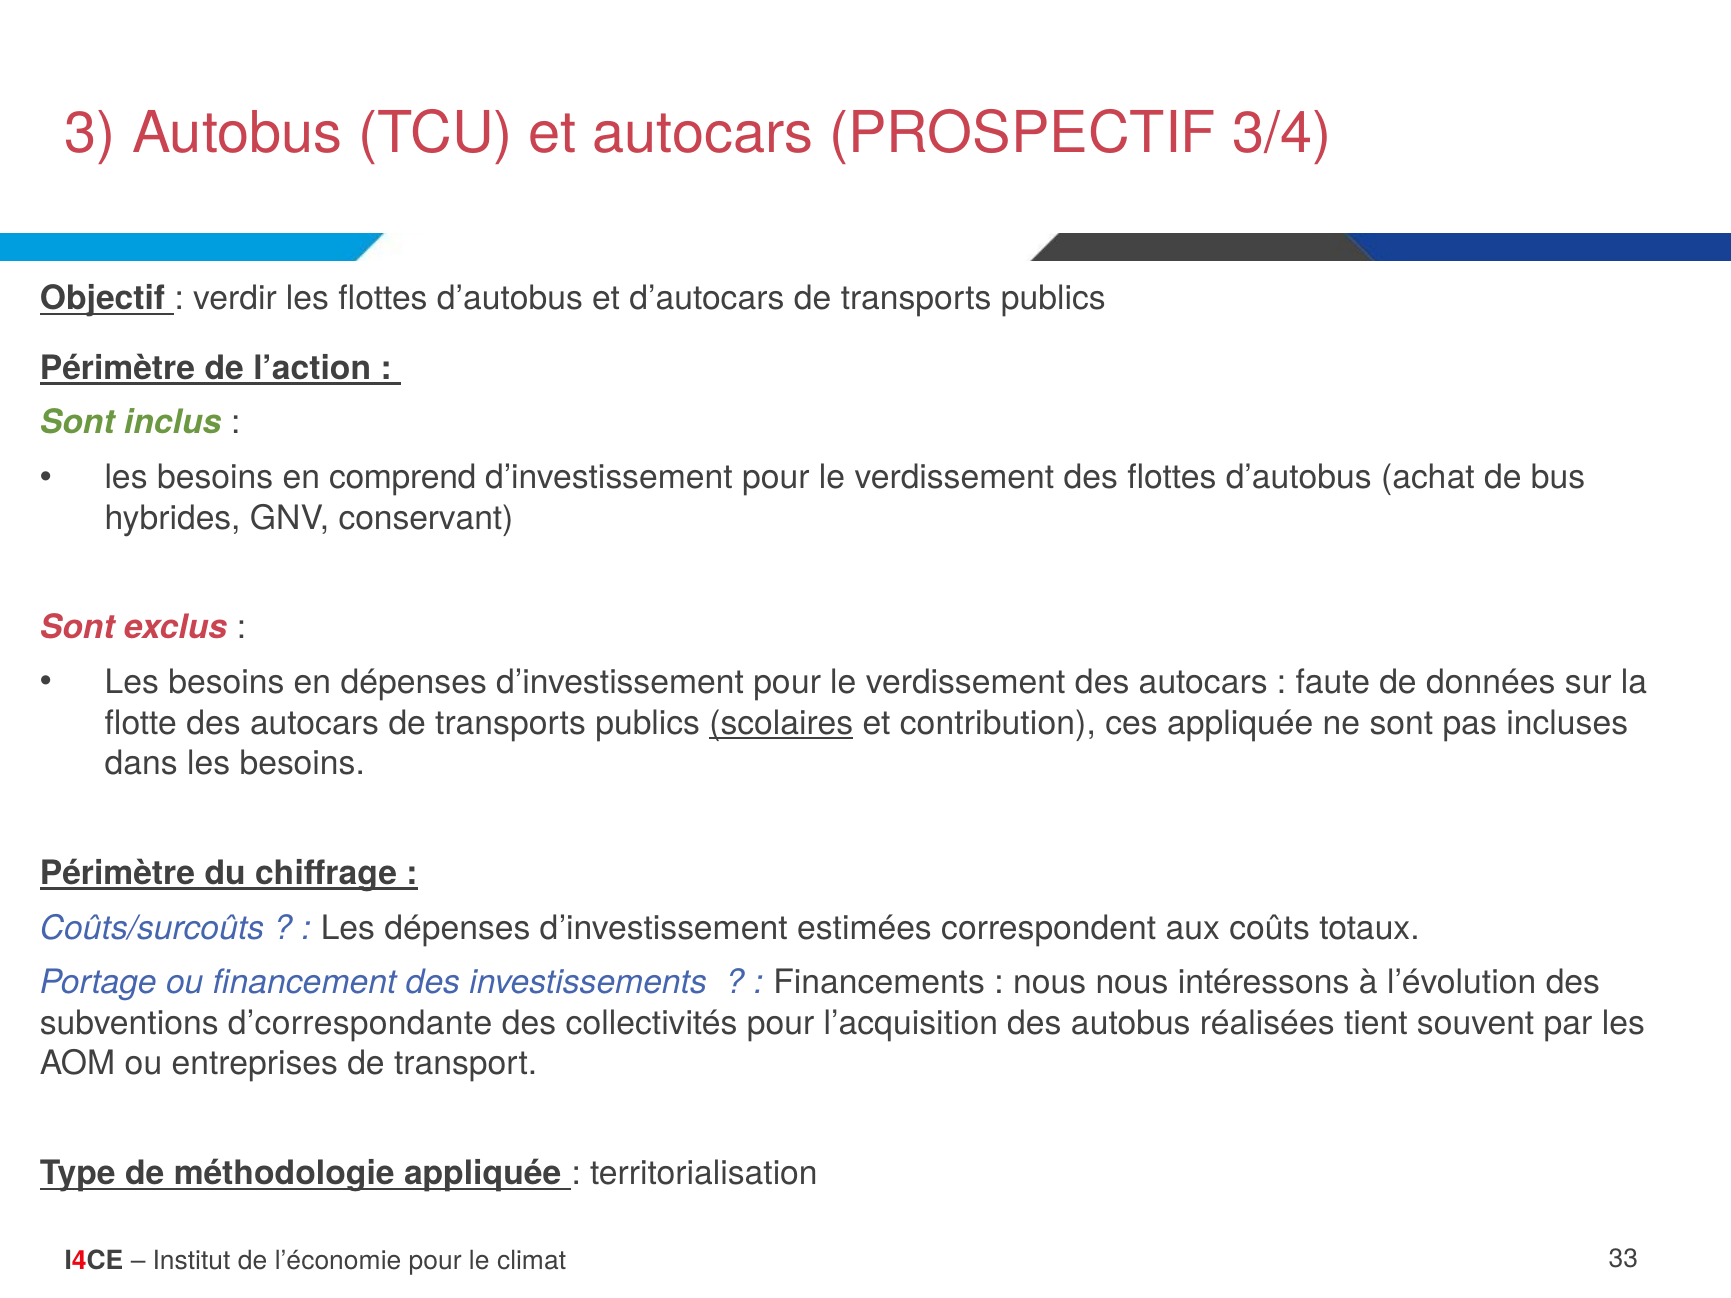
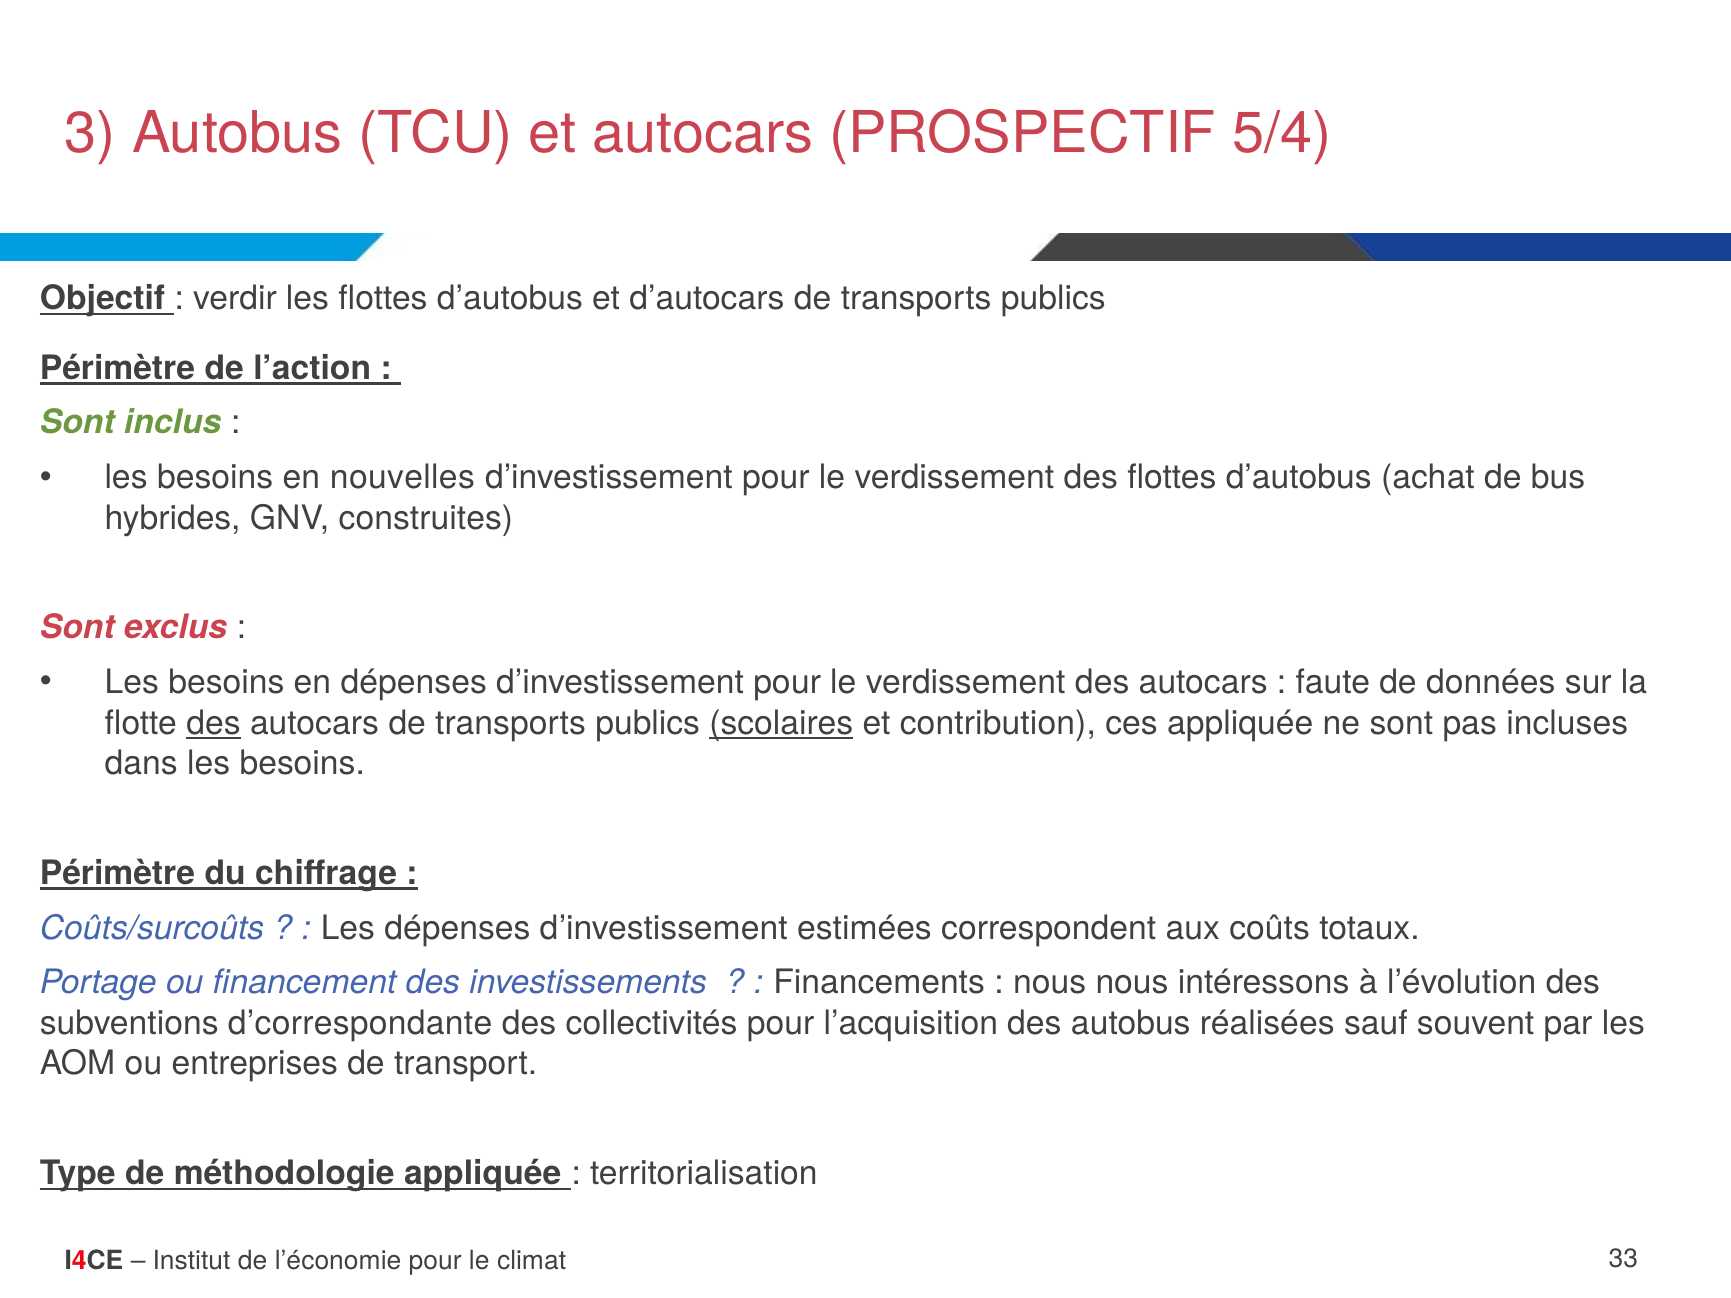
3/4: 3/4 -> 5/4 (1282, 133)
comprend: comprend -> nouvelles (402, 478)
conservant: conservant -> construites (426, 518)
des underline: none -> present (213, 723)
tient: tient -> sauf (1376, 1023)
